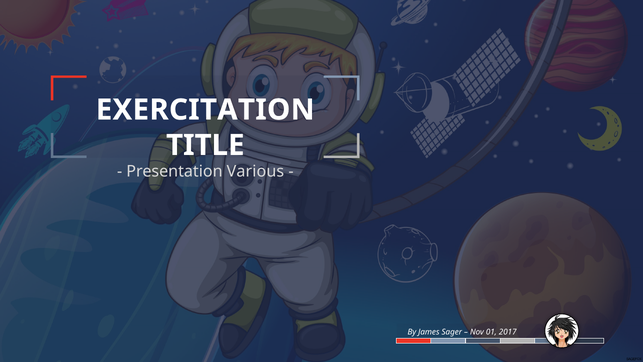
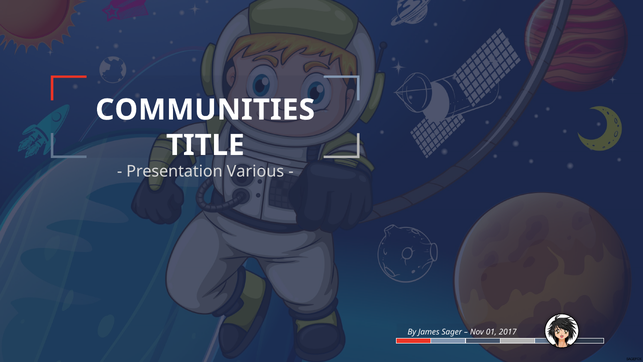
EXERCITATION: EXERCITATION -> COMMUNITIES (205, 110)
